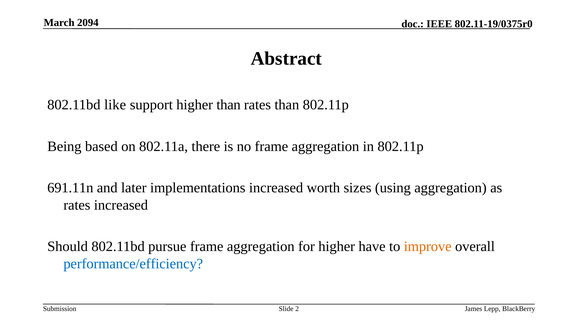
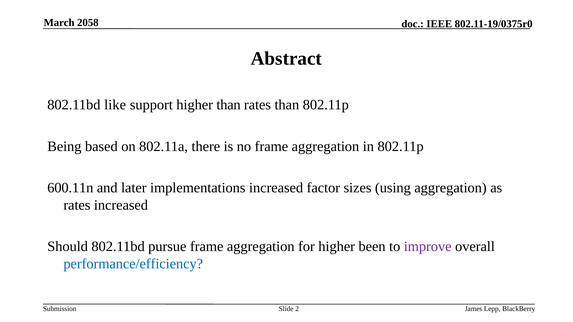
2094: 2094 -> 2058 (88, 23)
691.11n: 691.11n -> 600.11n (70, 188)
worth: worth -> factor (323, 188)
have: have -> been (372, 247)
improve colour: orange -> purple (428, 247)
